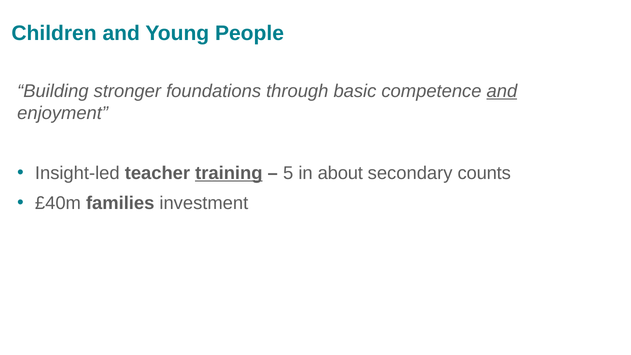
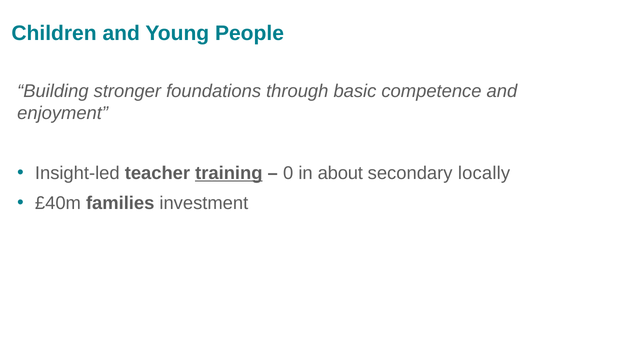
and underline: present -> none (502, 91)
5: 5 -> 0 (288, 173)
counts: counts -> locally (484, 173)
